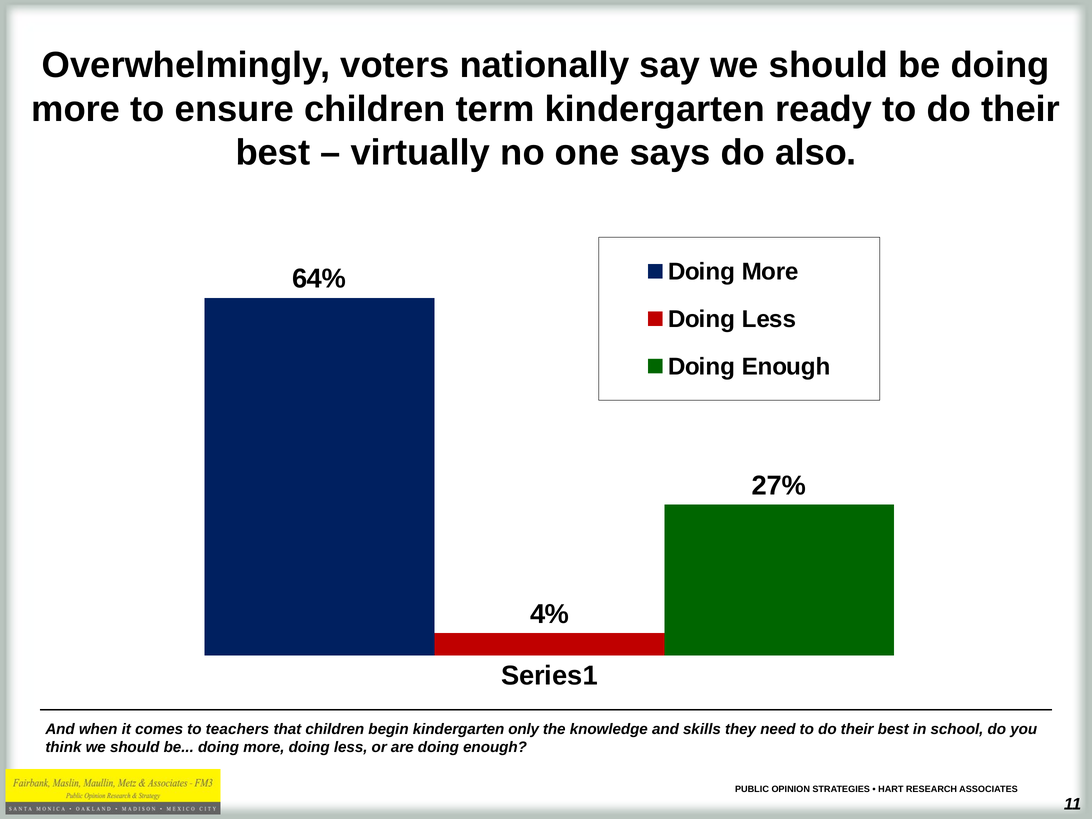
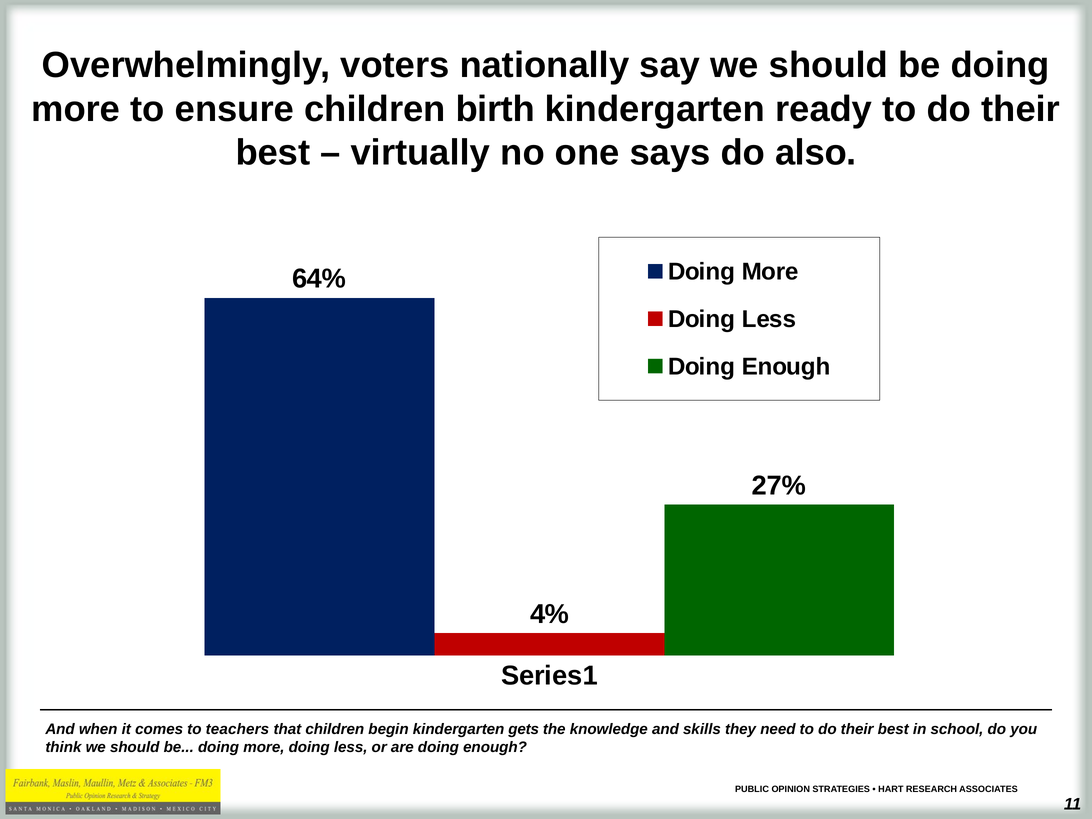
term: term -> birth (495, 109)
only: only -> gets (524, 729)
